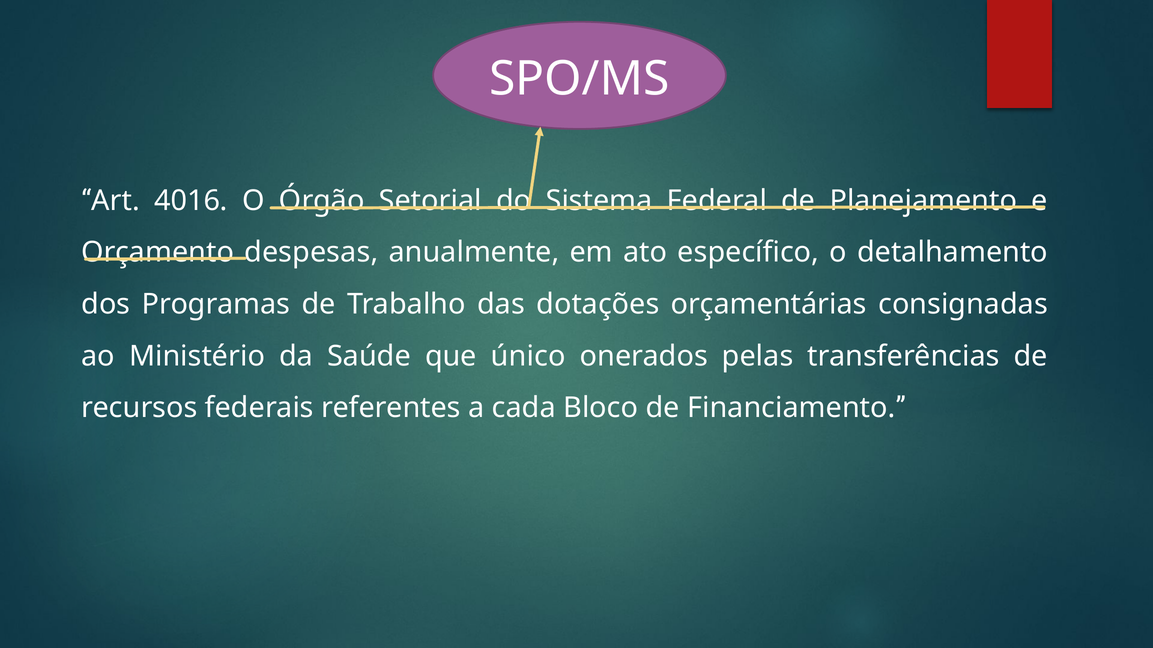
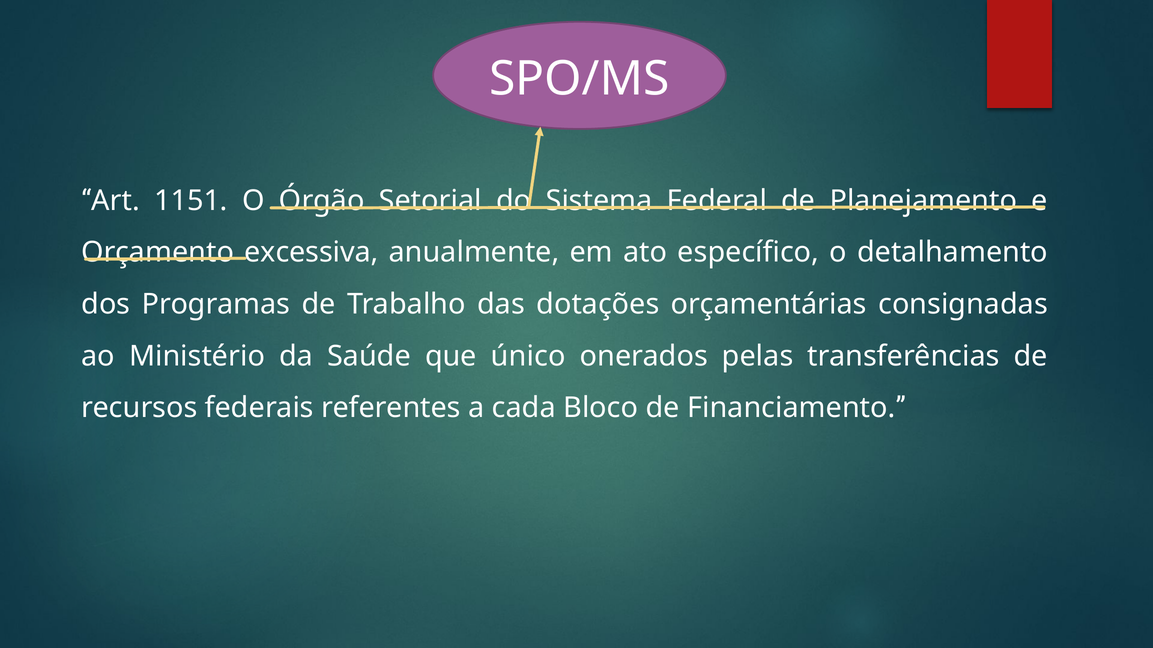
4016: 4016 -> 1151 (191, 201)
despesas: despesas -> excessiva (311, 253)
